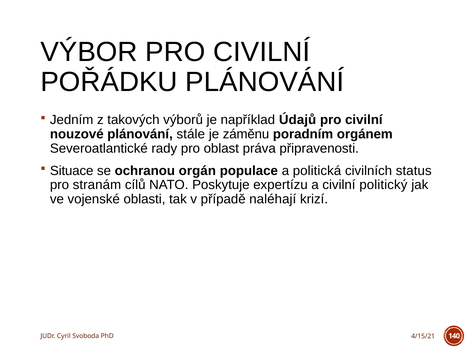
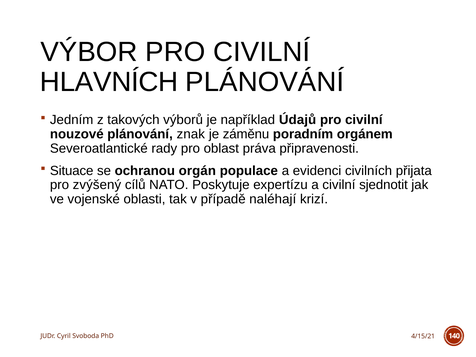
POŘÁDKU: POŘÁDKU -> HLAVNÍCH (109, 82)
stále: stále -> znak (191, 134)
politická: politická -> evidenci (317, 171)
status: status -> přijata (414, 171)
stranám: stranám -> zvýšený (97, 185)
politický: politický -> sjednotit (383, 185)
